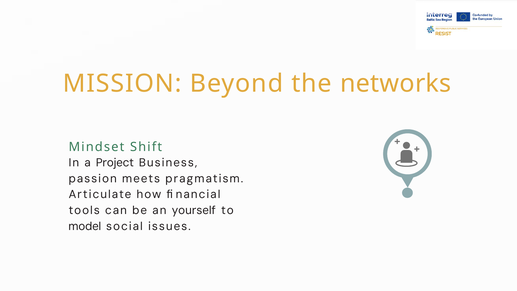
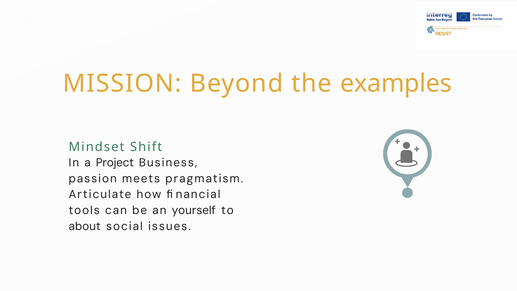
networks: networks -> examples (396, 83)
model: model -> about (85, 226)
